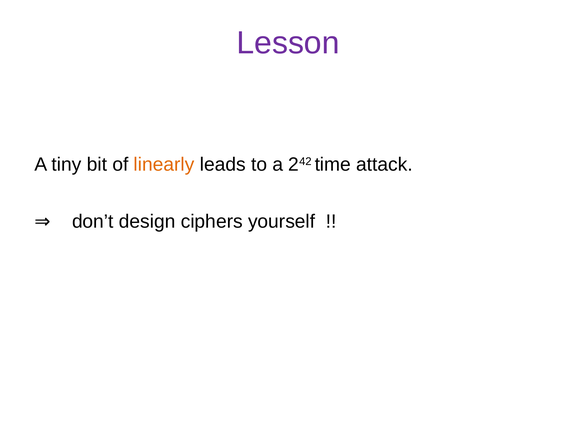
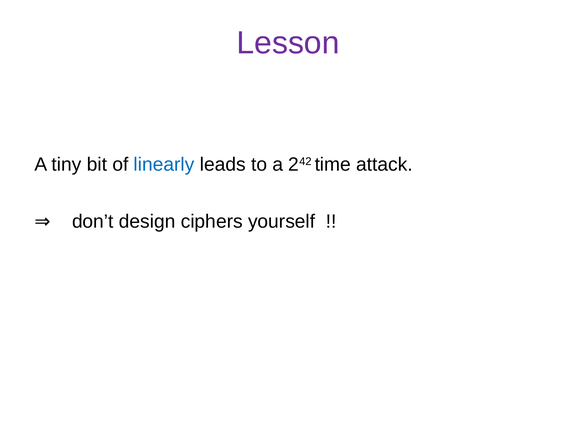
linearly colour: orange -> blue (164, 165)
